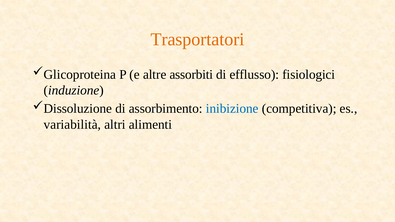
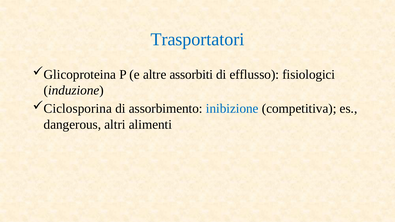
Trasportatori colour: orange -> blue (197, 40)
Dissoluzione: Dissoluzione -> Ciclosporina (78, 109)
variabilità: variabilità -> dangerous (72, 125)
